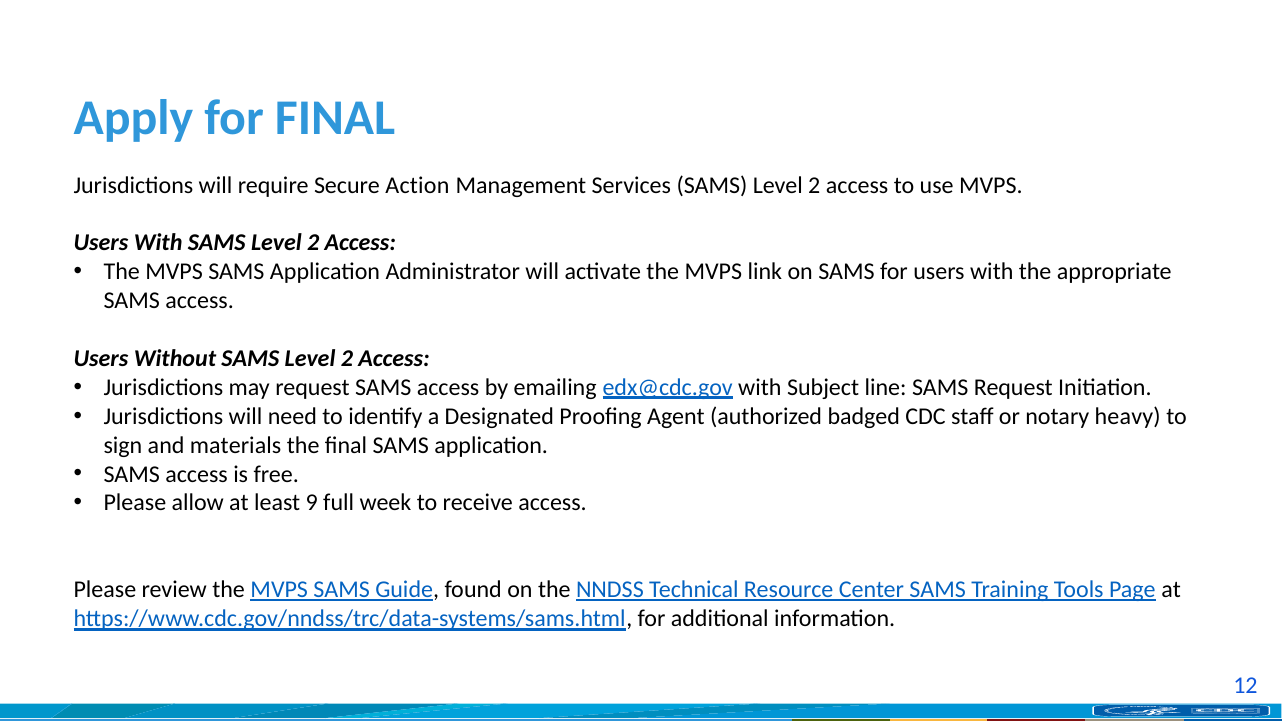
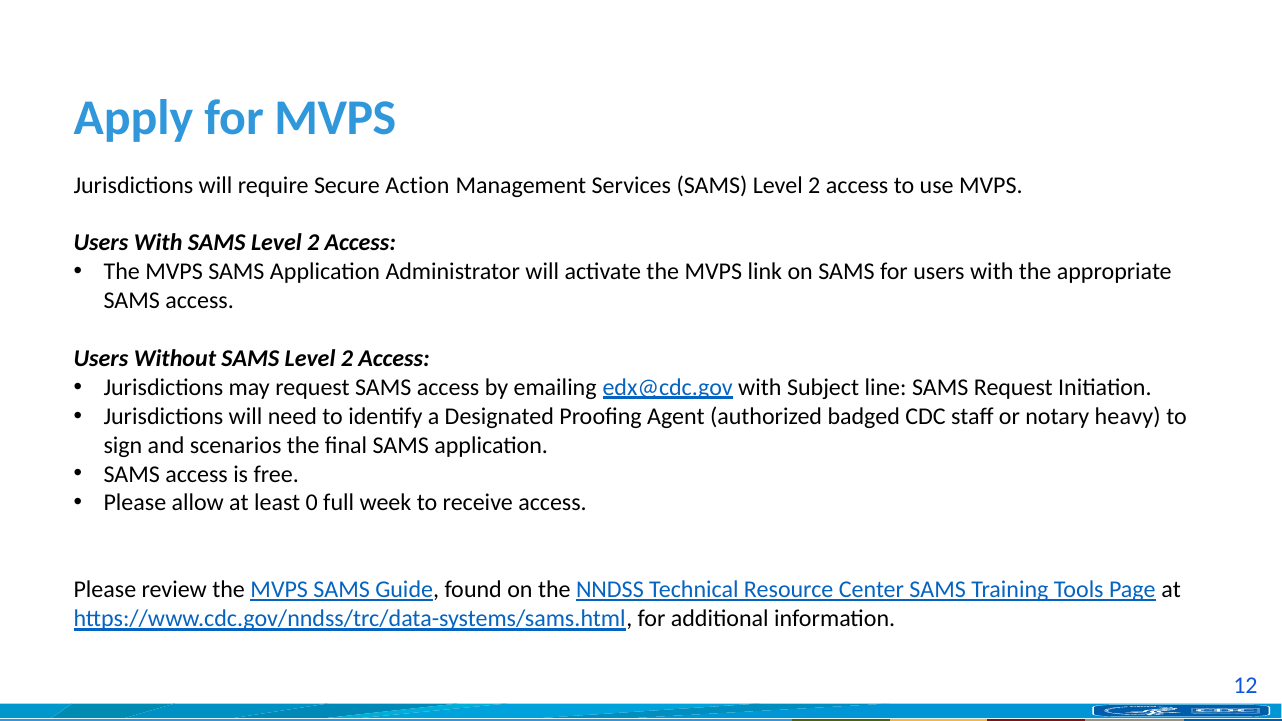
for FINAL: FINAL -> MVPS (335, 118)
materials: materials -> scenarios (236, 445)
9: 9 -> 0 (312, 503)
